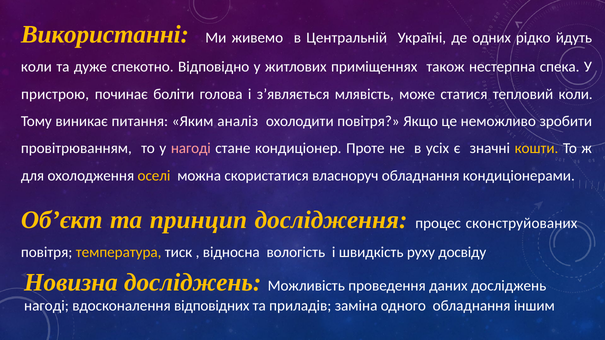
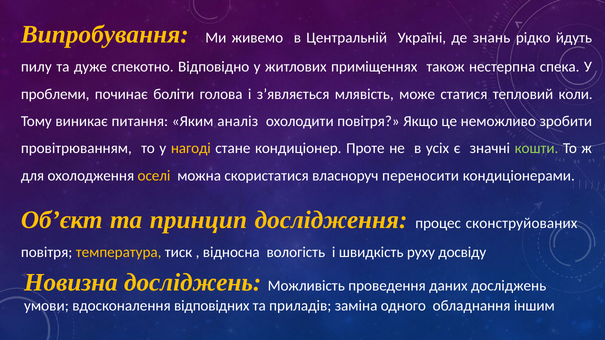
Використанні: Використанні -> Випробування (105, 34)
одних: одних -> знань (491, 38)
коли: коли -> пилу (36, 67)
пристрою: пристрою -> проблеми (55, 94)
нагоді colour: pink -> yellow (191, 149)
кошти colour: yellow -> light green (536, 149)
власноруч обладнання: обладнання -> переносити (421, 176)
нагоді: нагоді -> умови (46, 306)
